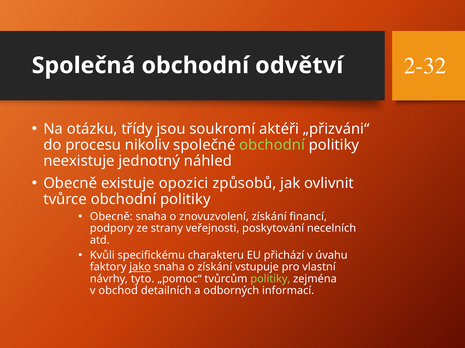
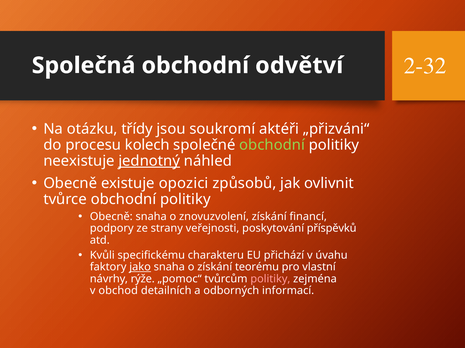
nikoliv: nikoliv -> kolech (147, 145)
jednotný underline: none -> present (149, 161)
necelních: necelních -> příspěvků (332, 229)
vstupuje: vstupuje -> teorému (257, 268)
tyto: tyto -> rýže (143, 279)
politiky colour: light green -> pink (270, 279)
